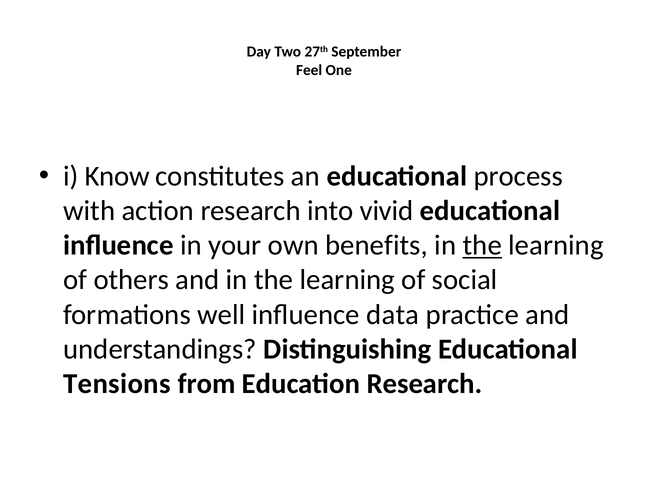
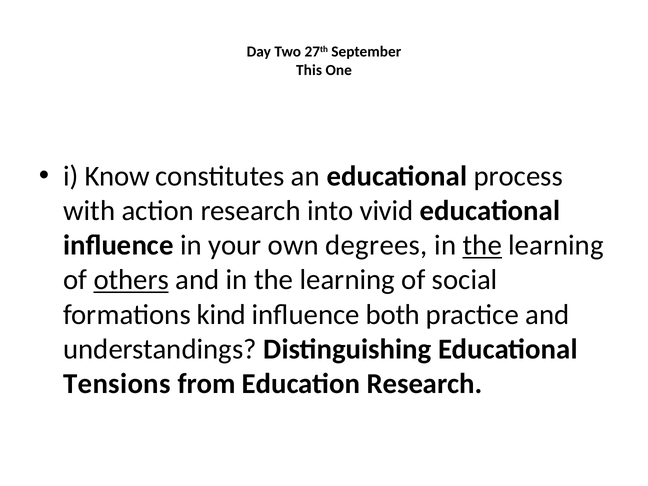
Feel: Feel -> This (309, 70)
benefits: benefits -> degrees (376, 245)
others underline: none -> present (131, 280)
well: well -> kind (221, 315)
data: data -> both (393, 315)
